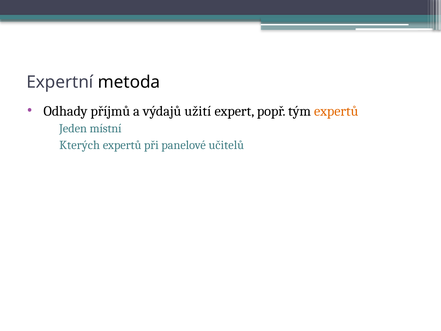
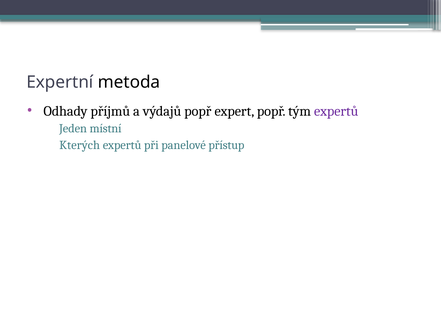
výdajů užití: užití -> popř (198, 111)
expertů colour: orange -> purple (336, 111)
učitelů: učitelů -> přístup (226, 145)
